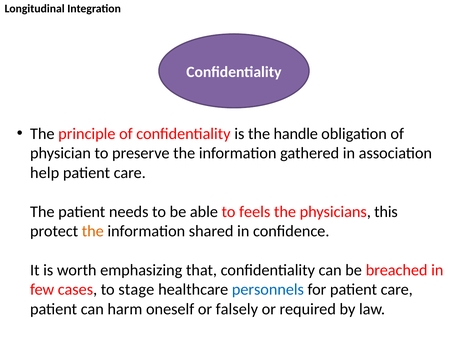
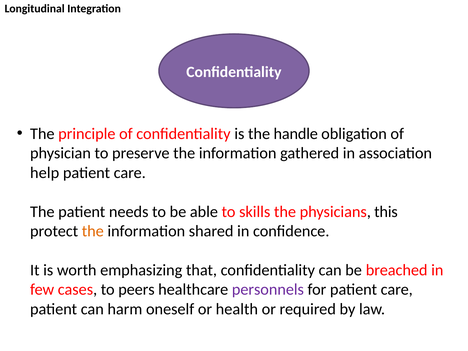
feels: feels -> skills (255, 212)
stage: stage -> peers (136, 290)
personnels colour: blue -> purple (268, 290)
falsely: falsely -> health (237, 309)
